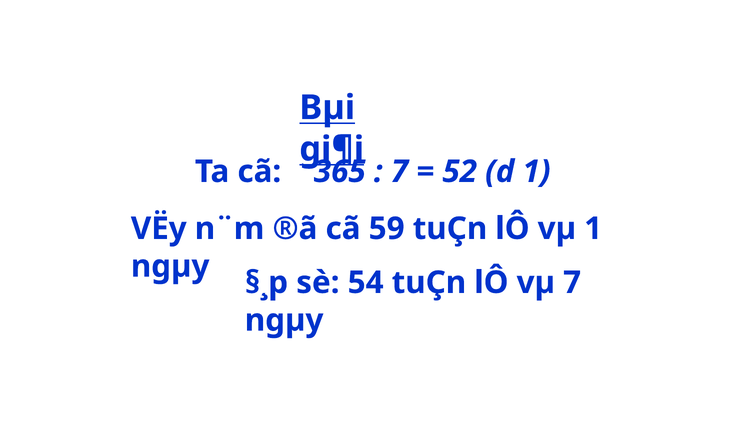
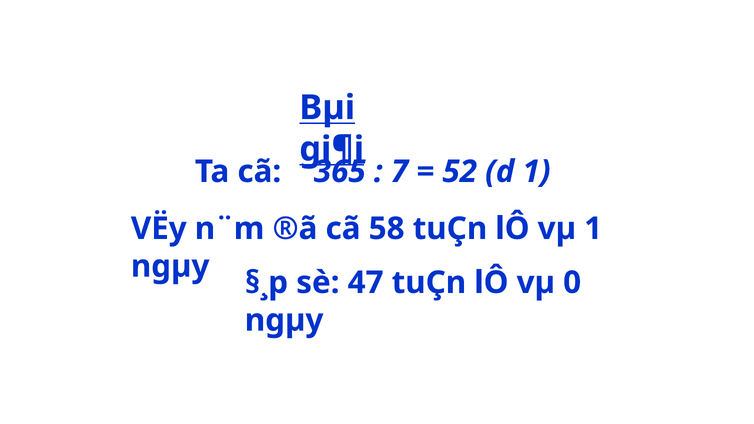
59: 59 -> 58 (387, 229)
54: 54 -> 47 (366, 283)
vµ 7: 7 -> 0 (572, 283)
